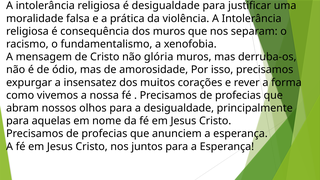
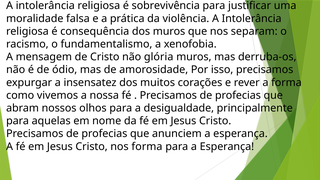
é desigualdade: desigualdade -> sobrevivência (166, 6)
nos juntos: juntos -> forma (147, 147)
